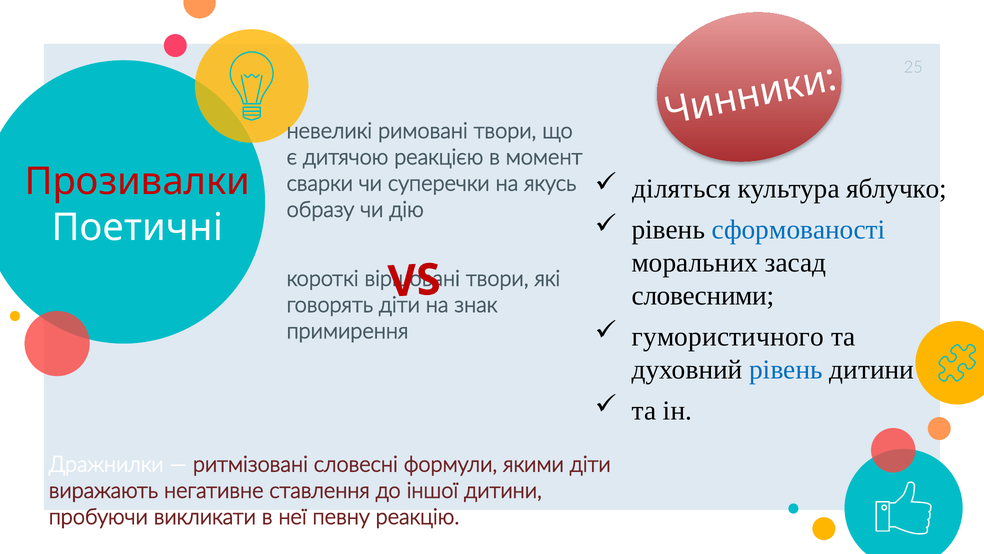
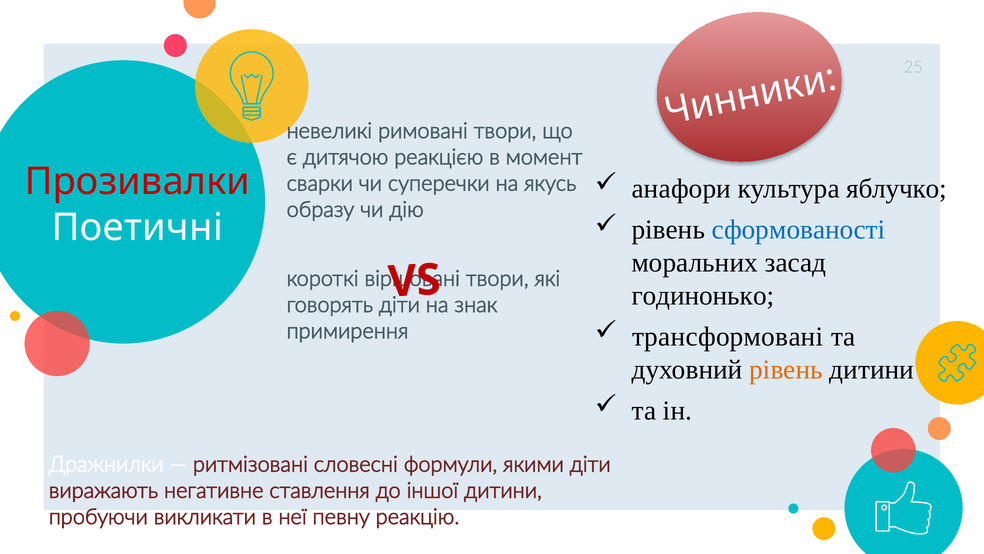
діляться: діляться -> анафори (681, 189)
словесними: словесними -> годинонько (703, 295)
гумористичного: гумористичного -> трансформовані (728, 336)
рівень colour: blue -> orange (786, 369)
